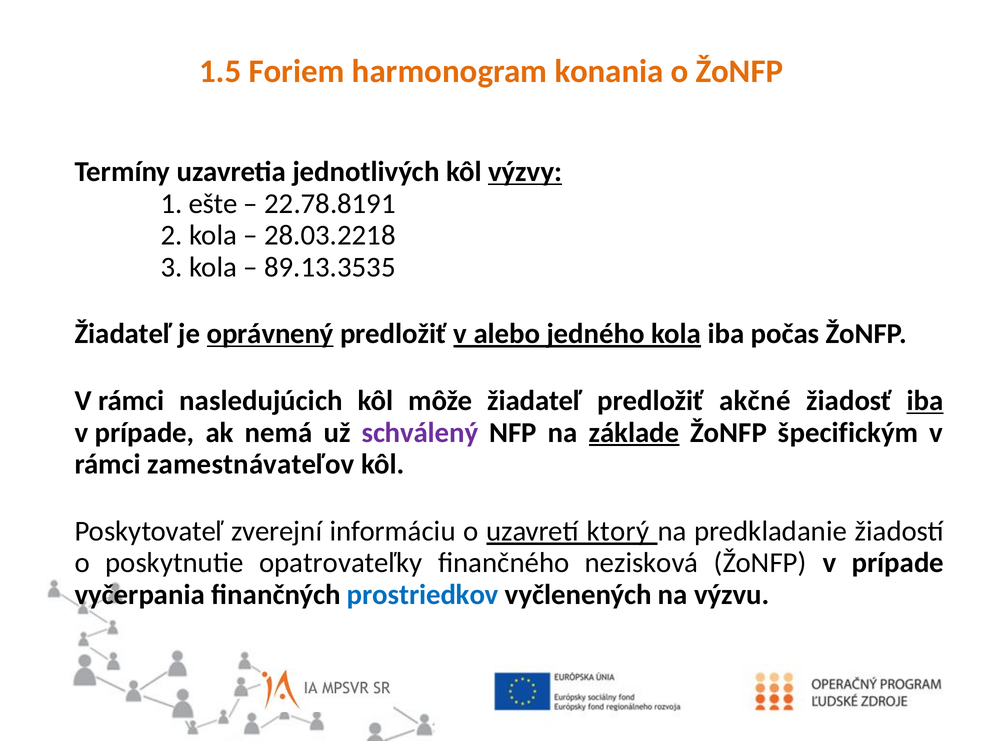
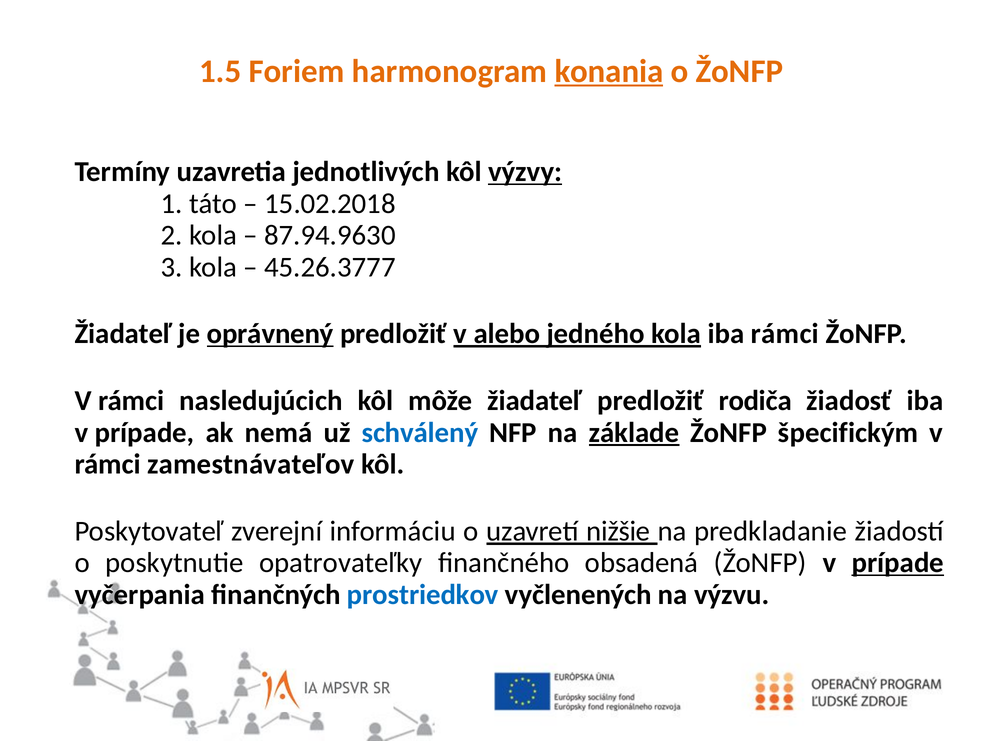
konania underline: none -> present (609, 71)
ešte: ešte -> táto (213, 204)
22.78.8191: 22.78.8191 -> 15.02.2018 (330, 204)
28.03.2218: 28.03.2218 -> 87.94.9630 (330, 236)
89.13.3535: 89.13.3535 -> 45.26.3777 (330, 267)
iba počas: počas -> rámci (785, 334)
akčné: akčné -> rodiča (755, 401)
iba underline: present -> none (925, 401)
schválený colour: purple -> blue (420, 433)
ktorý: ktorý -> nižšie (618, 532)
nezisková: nezisková -> obsadená (642, 564)
prípade underline: none -> present (898, 564)
